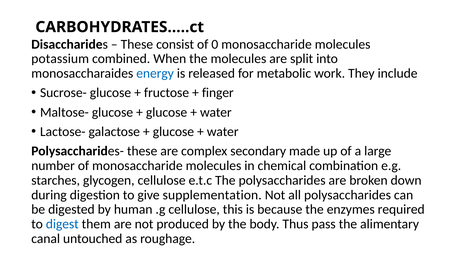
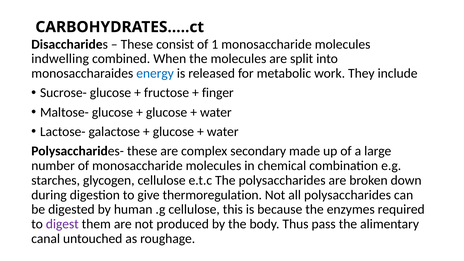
0: 0 -> 1 (215, 44)
potassium: potassium -> indwelling (60, 59)
supplementation: supplementation -> thermoregulation (212, 195)
digest colour: blue -> purple (62, 224)
